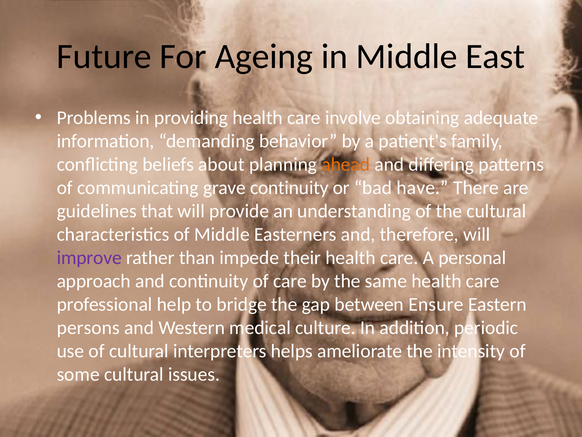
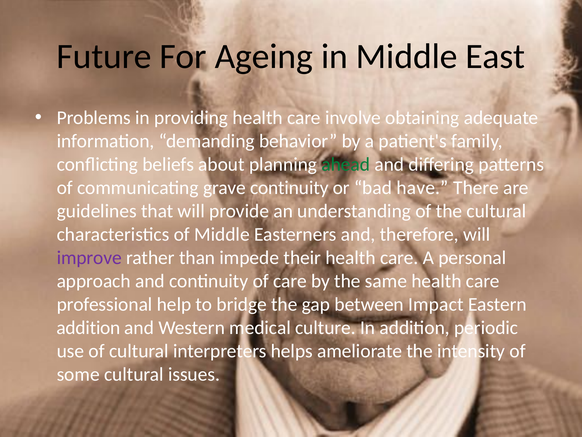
ahead colour: orange -> green (346, 164)
Ensure: Ensure -> Impact (436, 304)
persons: persons -> addition (88, 327)
